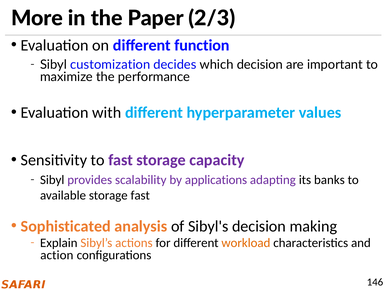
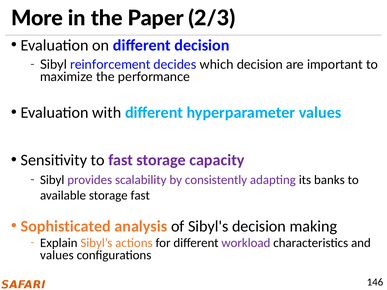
different function: function -> decision (202, 45)
customization: customization -> reinforcement (110, 65)
applications: applications -> consistently (216, 180)
workload colour: orange -> purple (246, 243)
action: action -> values (57, 255)
